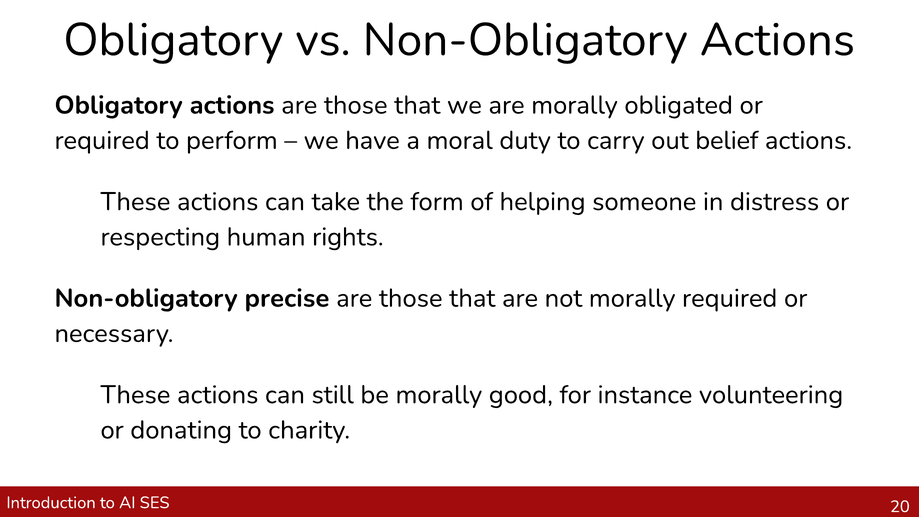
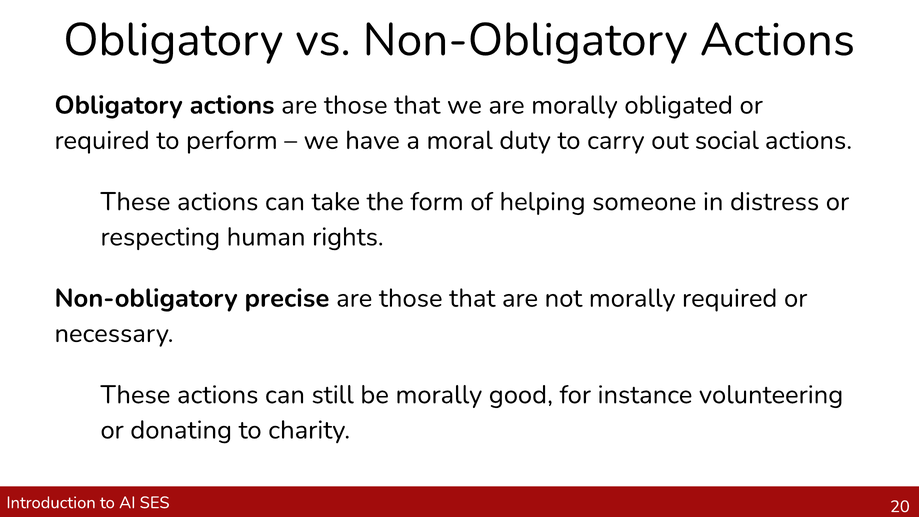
belief: belief -> social (727, 140)
